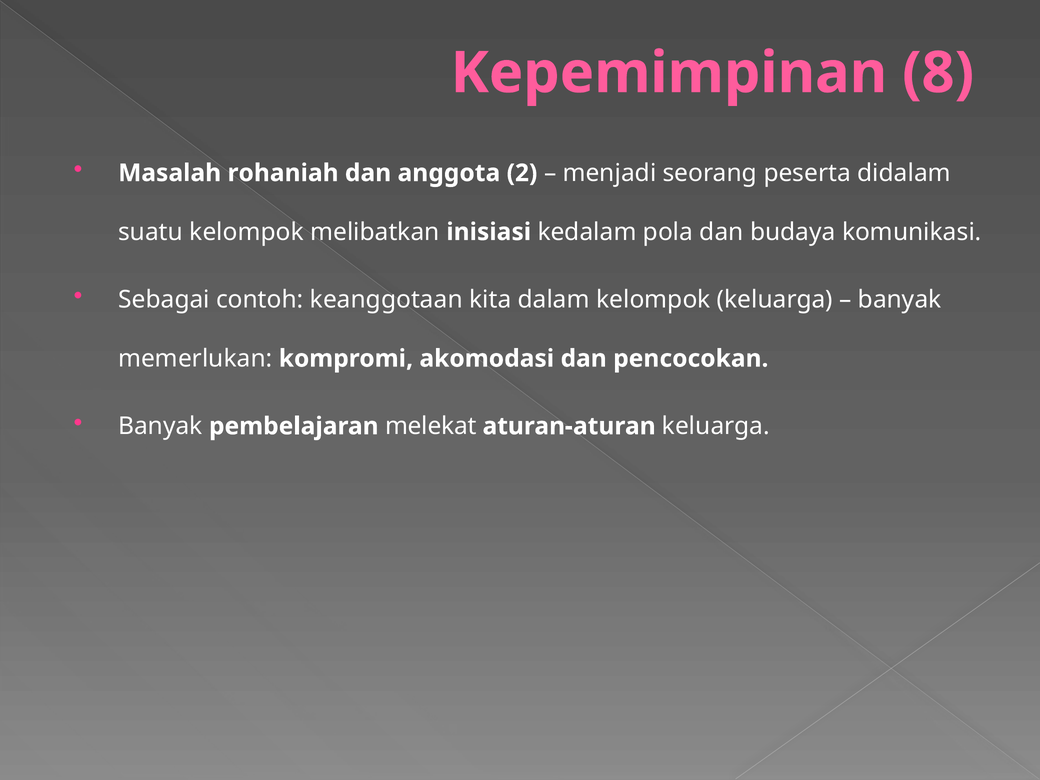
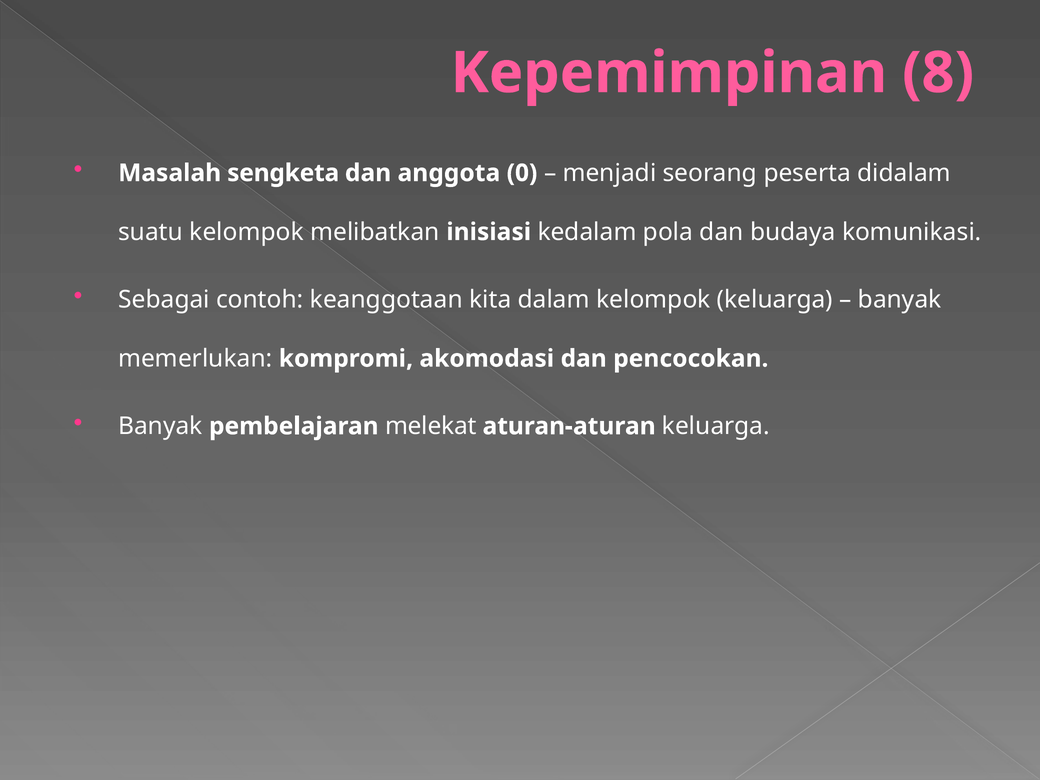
rohaniah: rohaniah -> sengketa (283, 173)
2: 2 -> 0 (522, 173)
